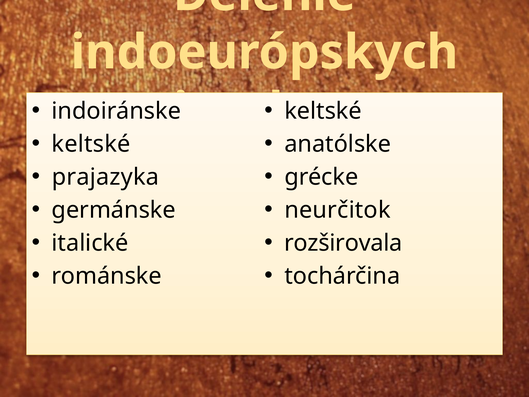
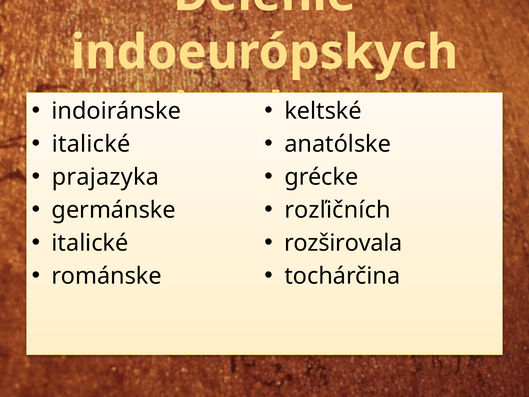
keltské: keltské -> italické (91, 144)
neurčitok: neurčitok -> rozľičních (338, 210)
